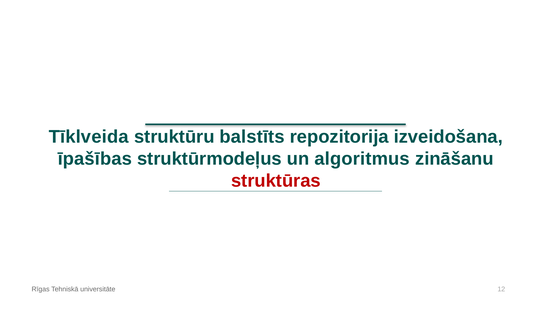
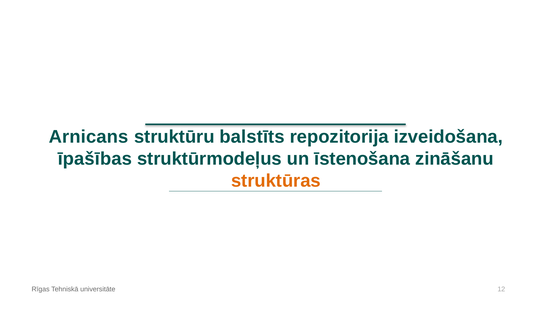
Tīklveida: Tīklveida -> Arnicans (89, 137)
algoritmus: algoritmus -> īstenošana (362, 159)
struktūras colour: red -> orange (276, 181)
